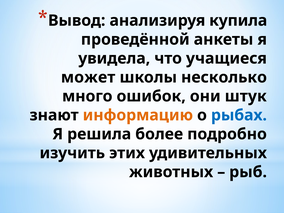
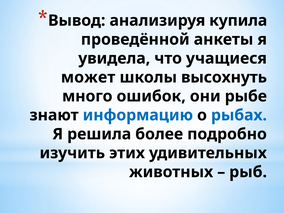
несколько: несколько -> высохнуть (224, 77)
штук: штук -> рыбе (246, 96)
информацию colour: orange -> blue (138, 115)
